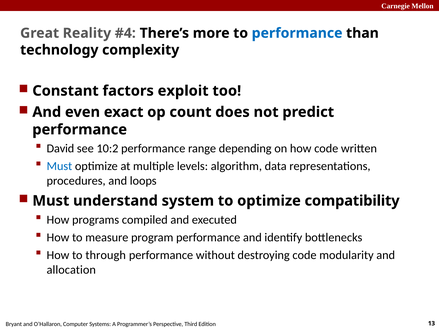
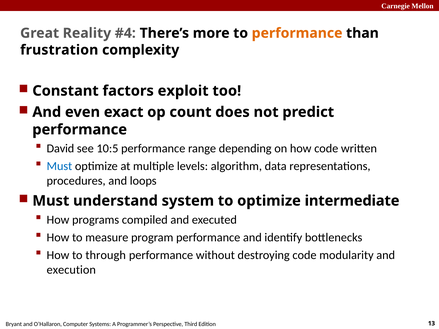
performance colour: blue -> orange (297, 33)
technology: technology -> frustration (59, 50)
10:2: 10:2 -> 10:5 (107, 149)
compatibility: compatibility -> intermediate (352, 201)
allocation: allocation -> execution (71, 270)
